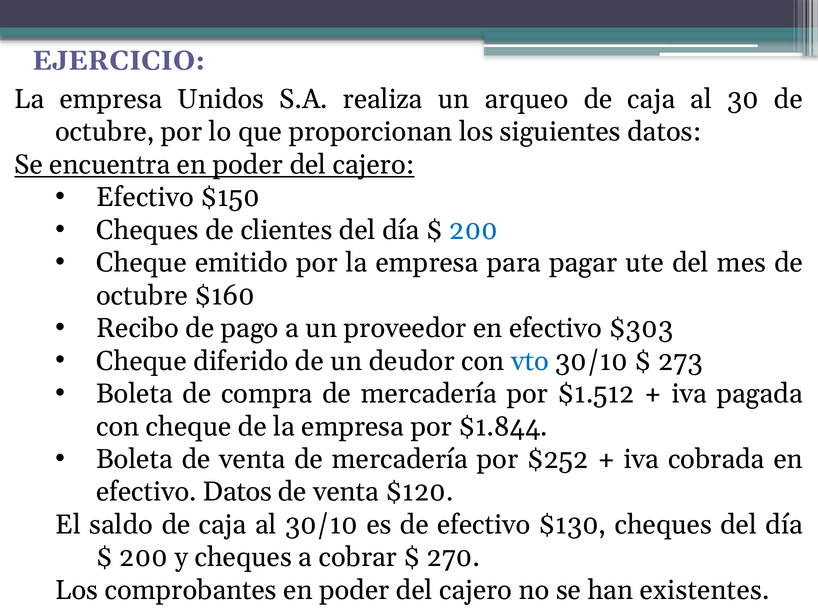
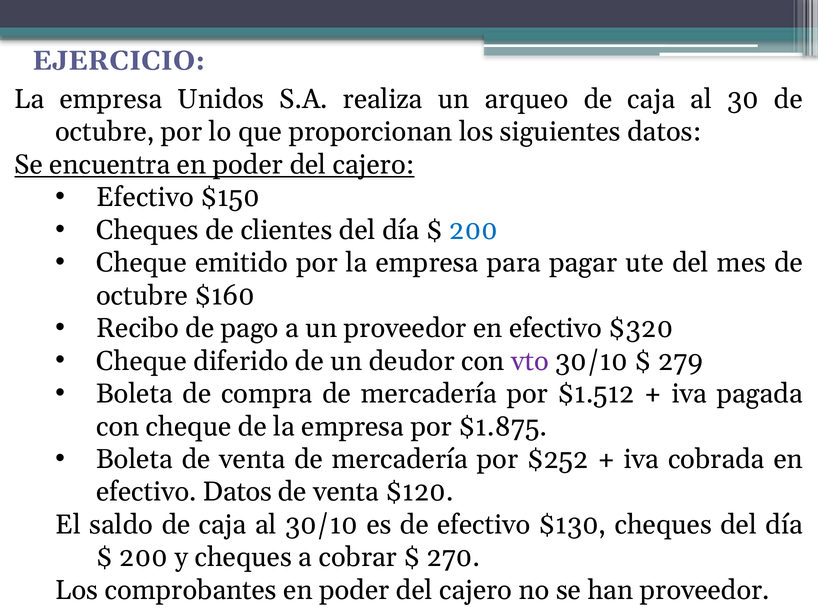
$303: $303 -> $320 (641, 328)
vto colour: blue -> purple (530, 361)
273: 273 -> 279 (681, 361)
$1.844: $1.844 -> $1.875 (503, 426)
han existentes: existentes -> proveedor (705, 590)
